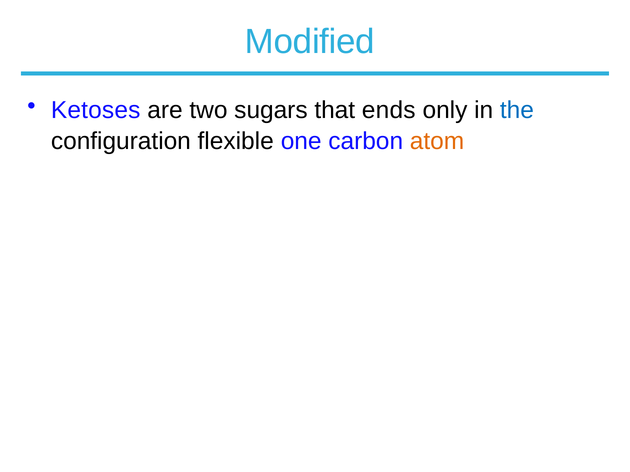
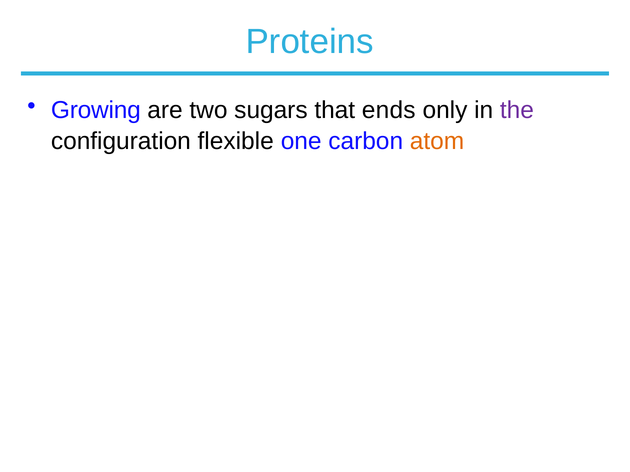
Modified: Modified -> Proteins (310, 42)
Ketoses: Ketoses -> Growing (96, 110)
the colour: blue -> purple (517, 110)
